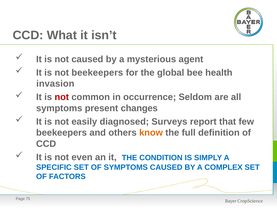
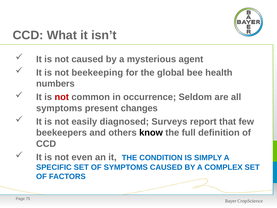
not beekeepers: beekeepers -> beekeeping (97, 73)
invasion: invasion -> numbers (55, 84)
know colour: orange -> black (151, 133)
